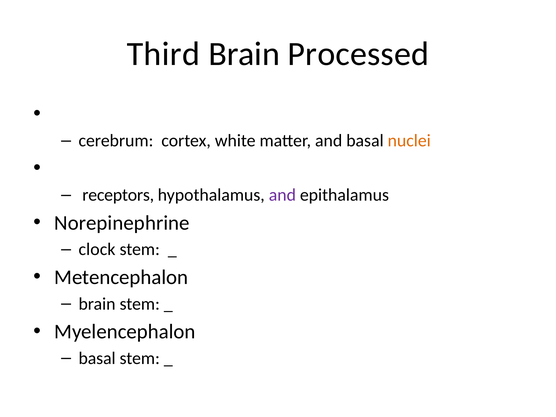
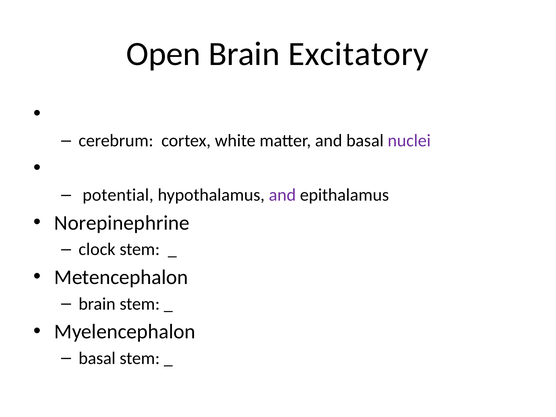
Third: Third -> Open (164, 54)
Processed: Processed -> Excitatory (358, 54)
nuclei colour: orange -> purple (409, 141)
receptors: receptors -> potential (118, 195)
